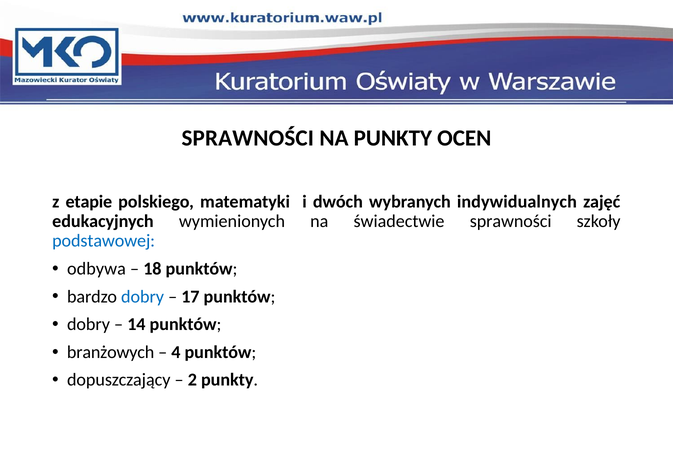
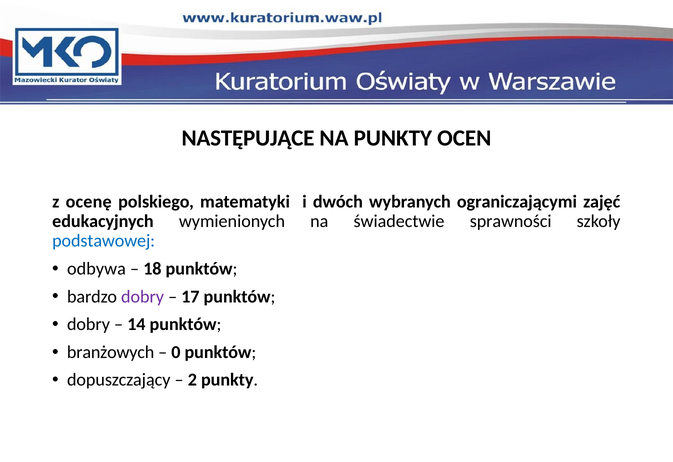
SPRAWNOŚCI: SPRAWNOŚCI -> NASTĘPUJĄCE (248, 138)
etapie: etapie -> ocenę (89, 202)
indywidualnych: indywidualnych -> ograniczającymi (517, 202)
dobry colour: blue -> purple (143, 297)
4: 4 -> 0 (176, 352)
